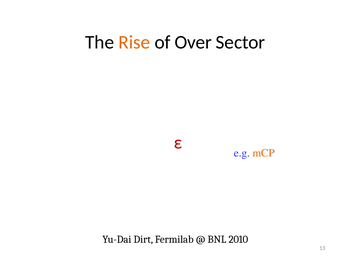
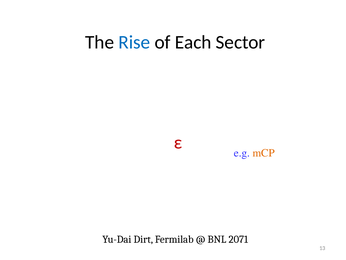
Rise colour: orange -> blue (134, 42)
Over: Over -> Each (193, 42)
2010: 2010 -> 2071 (238, 239)
